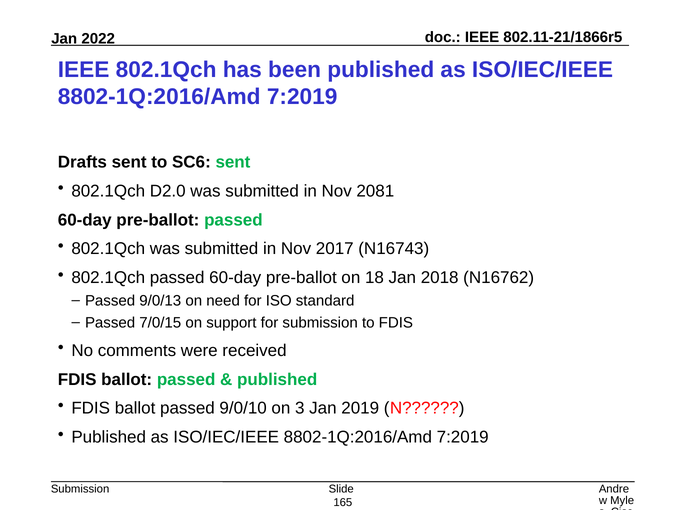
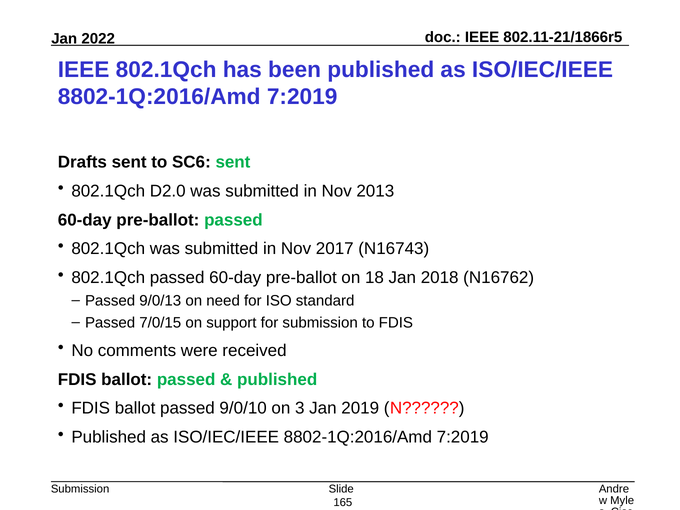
2081: 2081 -> 2013 (375, 191)
